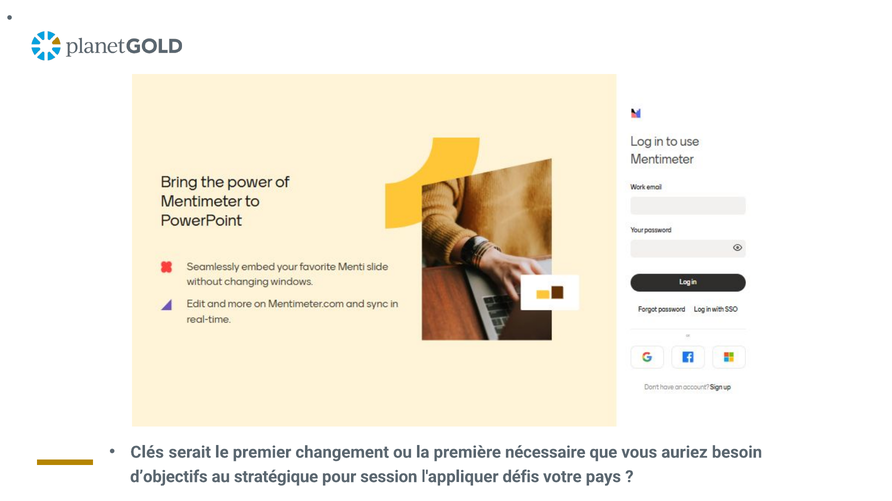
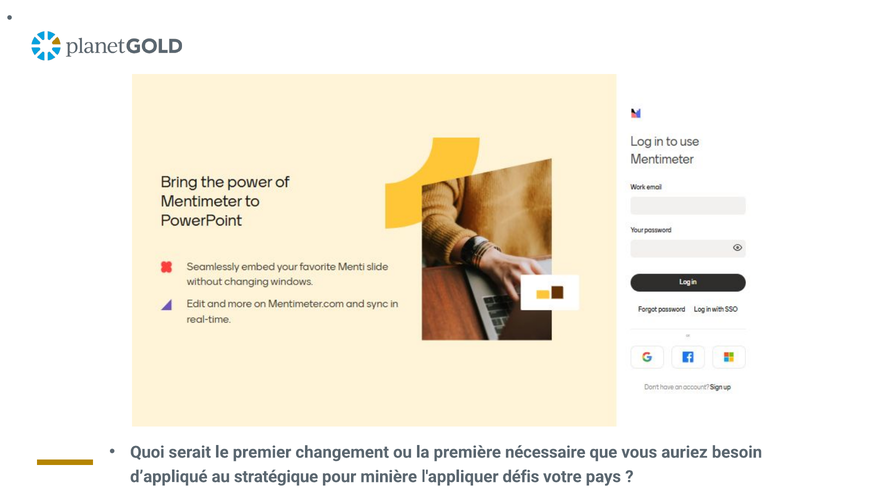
Clés: Clés -> Quoi (147, 453)
d’objectifs: d’objectifs -> d’appliqué (169, 477)
session: session -> minière (389, 477)
